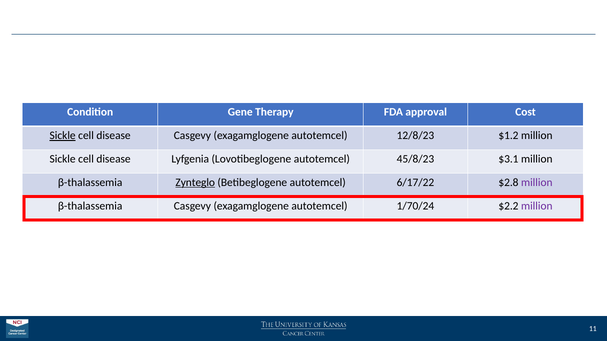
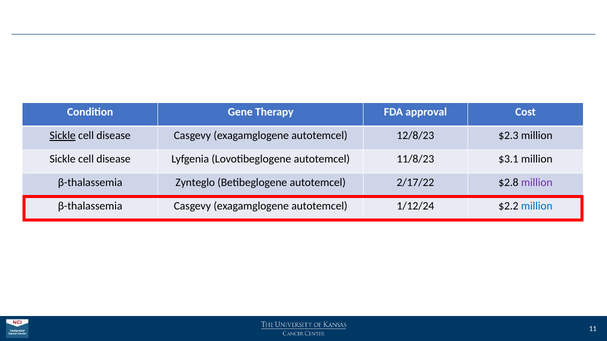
$1.2: $1.2 -> $2.3 (508, 136)
45/8/23: 45/8/23 -> 11/8/23 (415, 159)
Zynteglo underline: present -> none (195, 183)
6/17/22: 6/17/22 -> 2/17/22 (415, 183)
1/70/24: 1/70/24 -> 1/12/24 (415, 206)
million colour: purple -> blue (537, 206)
